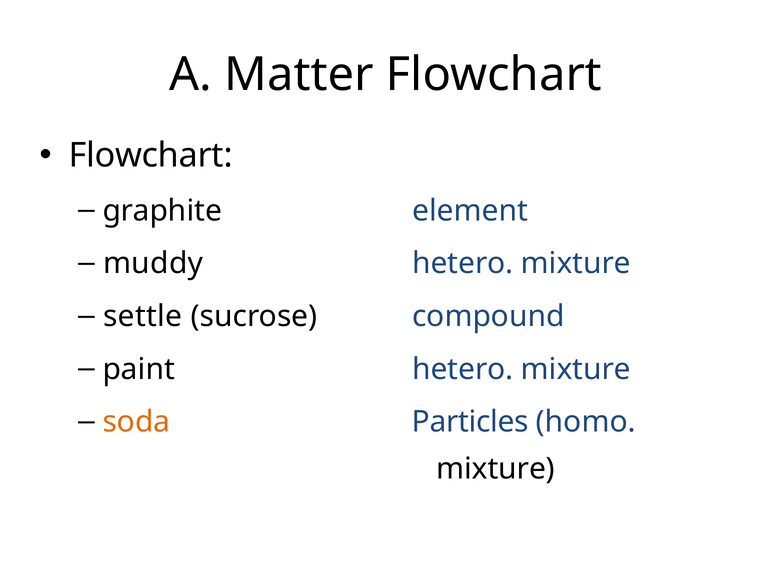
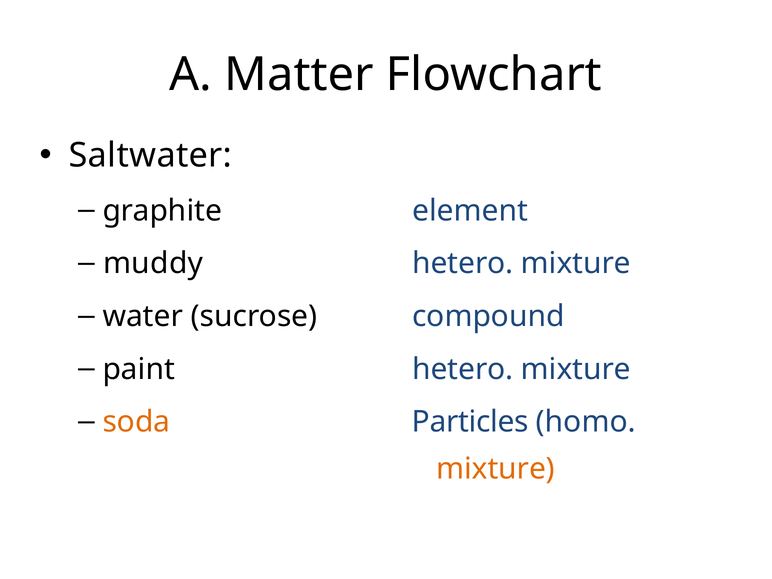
Flowchart: Flowchart -> Saltwater (150, 156)
settle: settle -> water (143, 316)
mixture colour: black -> orange (496, 469)
